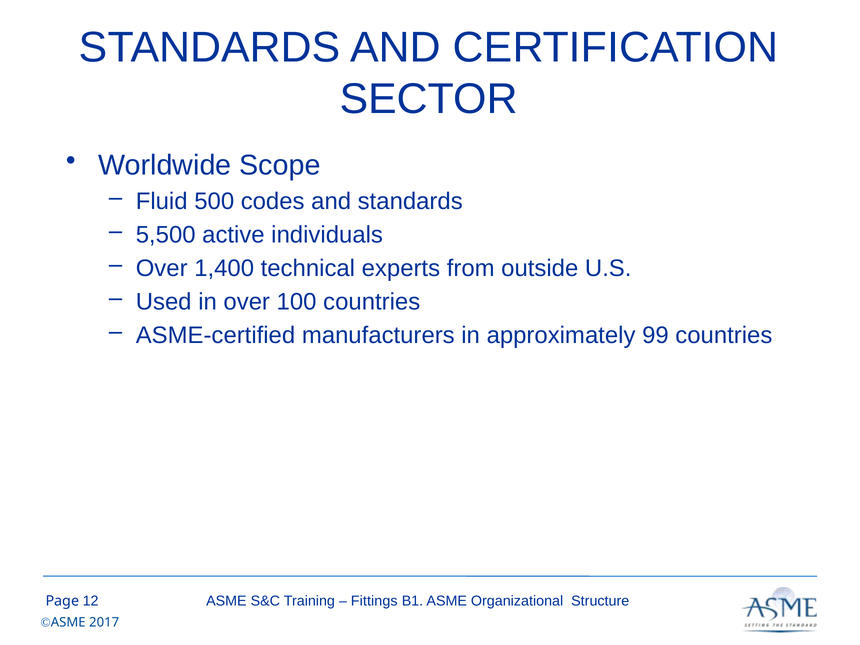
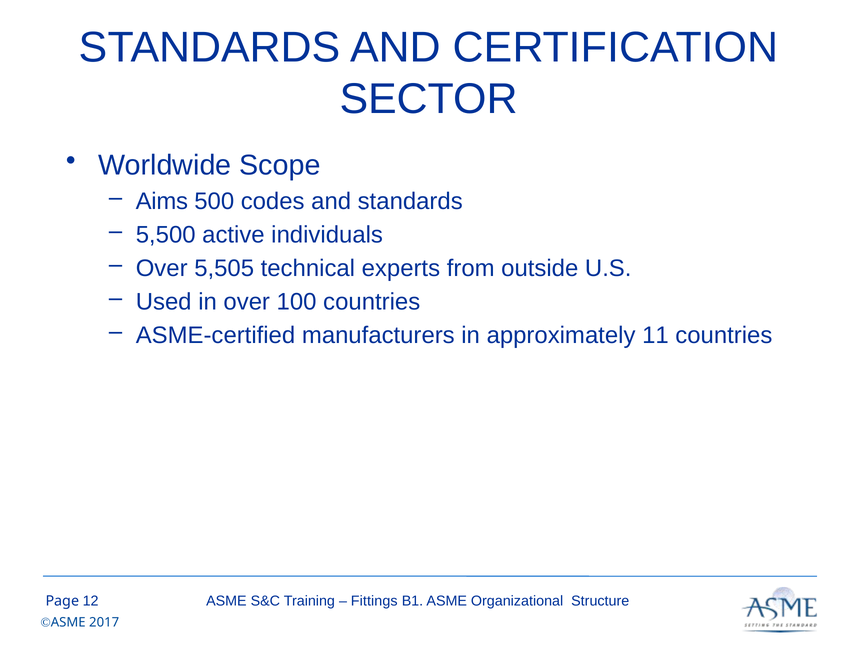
Fluid: Fluid -> Aims (162, 201)
1,400: 1,400 -> 5,505 (224, 268)
99: 99 -> 11 (655, 335)
